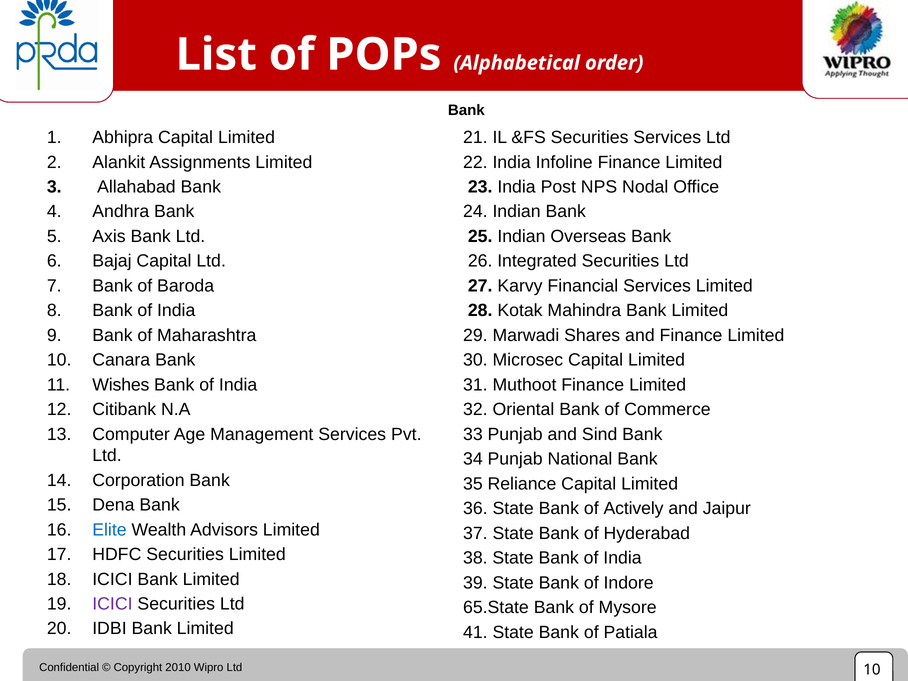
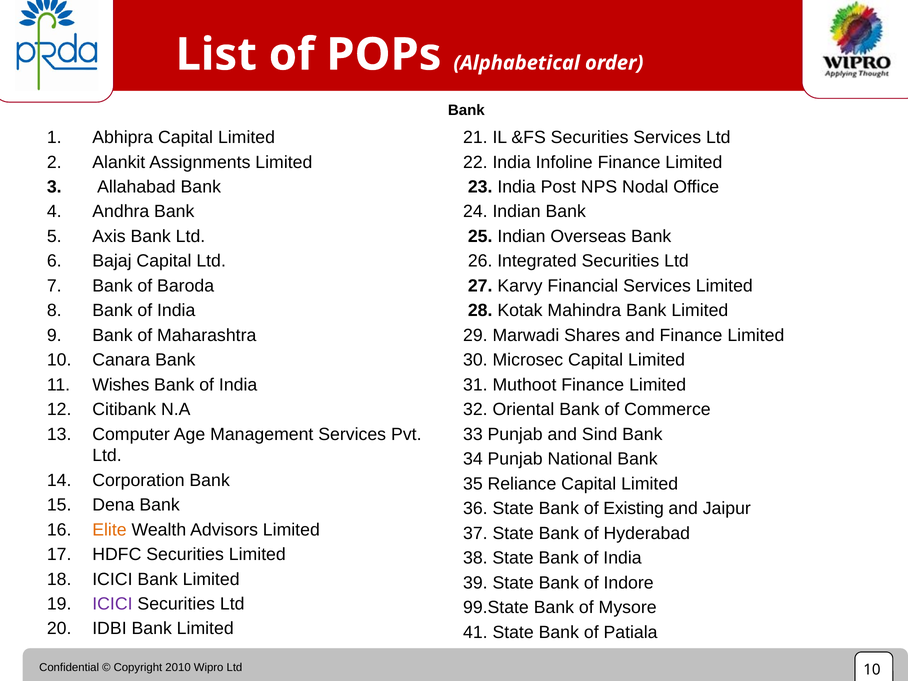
Actively: Actively -> Existing (634, 509)
Elite colour: blue -> orange (109, 530)
65.State: 65.State -> 99.State (496, 607)
